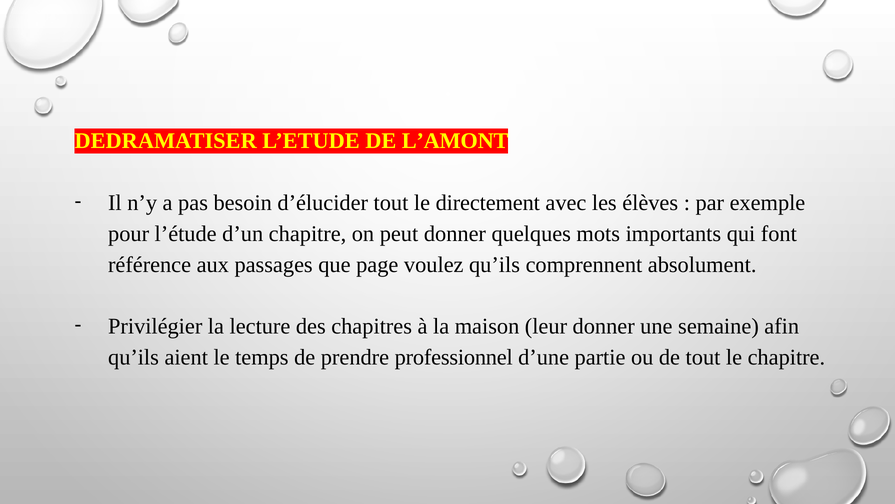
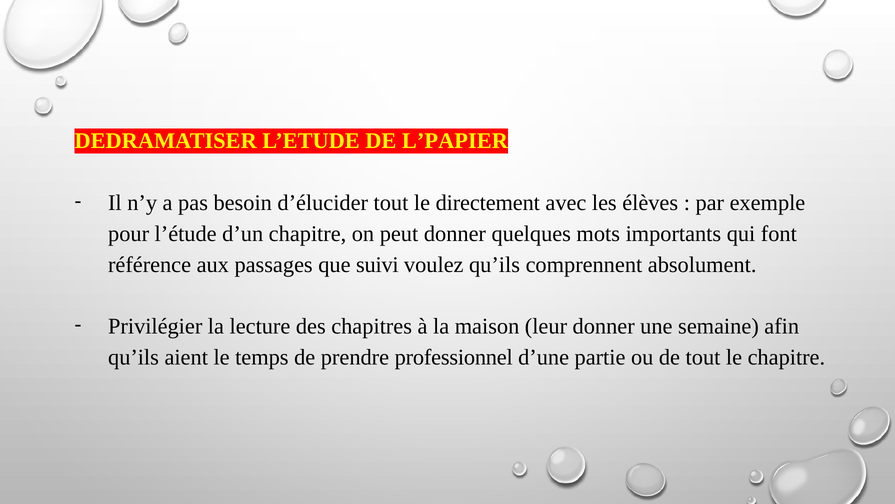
L’AMONT: L’AMONT -> L’PAPIER (455, 141)
page: page -> suivi (377, 264)
